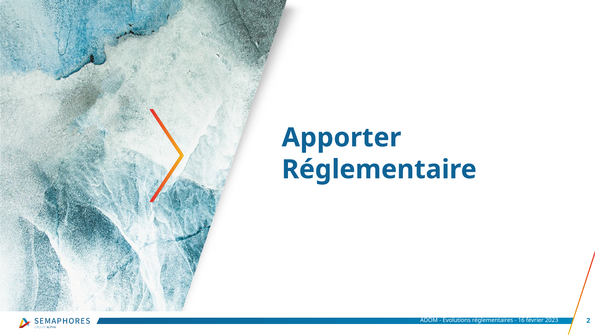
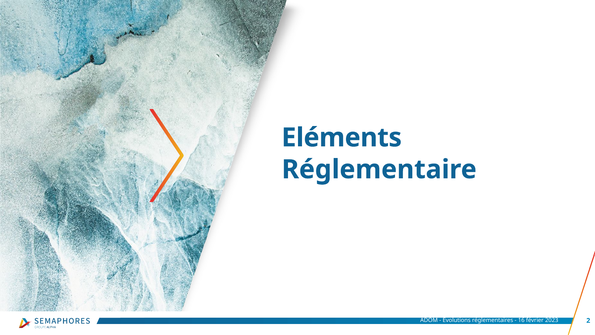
Apporter: Apporter -> Eléments (342, 138)
